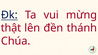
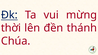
thật: thật -> thời (11, 28)
